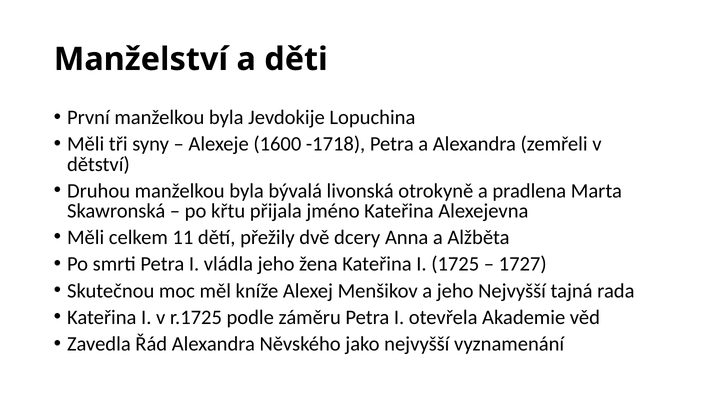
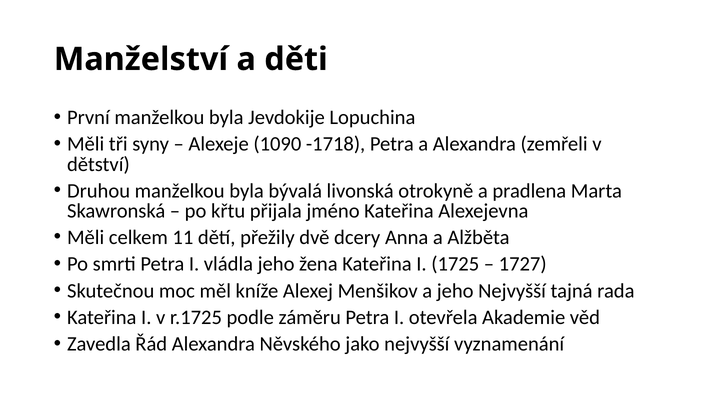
1600: 1600 -> 1090 (277, 144)
